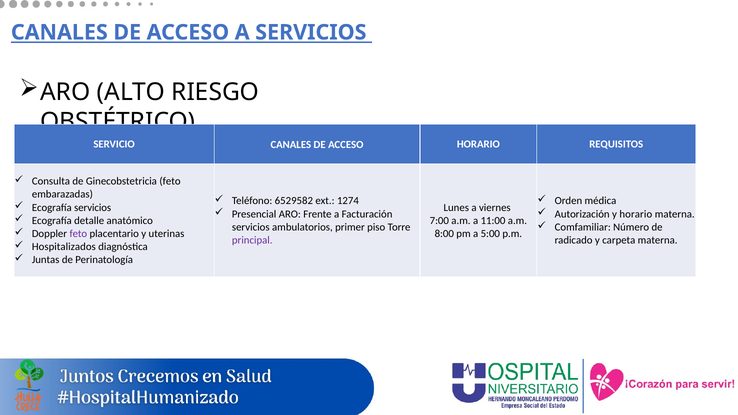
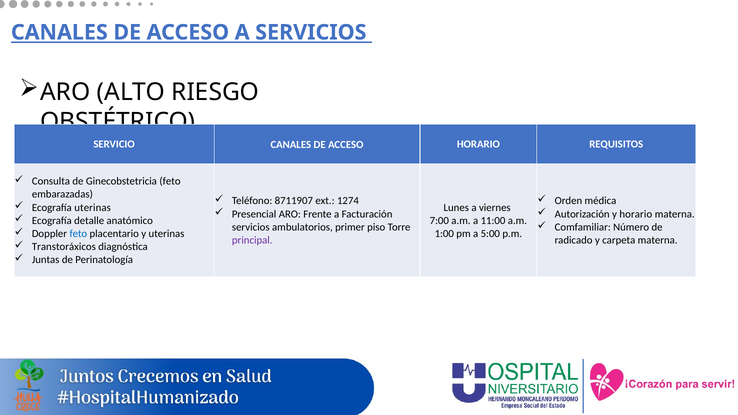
6529582: 6529582 -> 8711907 (294, 201)
Ecografía servicios: servicios -> uterinas (93, 208)
feto colour: purple -> blue (78, 234)
8:00: 8:00 -> 1:00 (444, 234)
Hospitalizados: Hospitalizados -> Transtoráxicos (64, 247)
